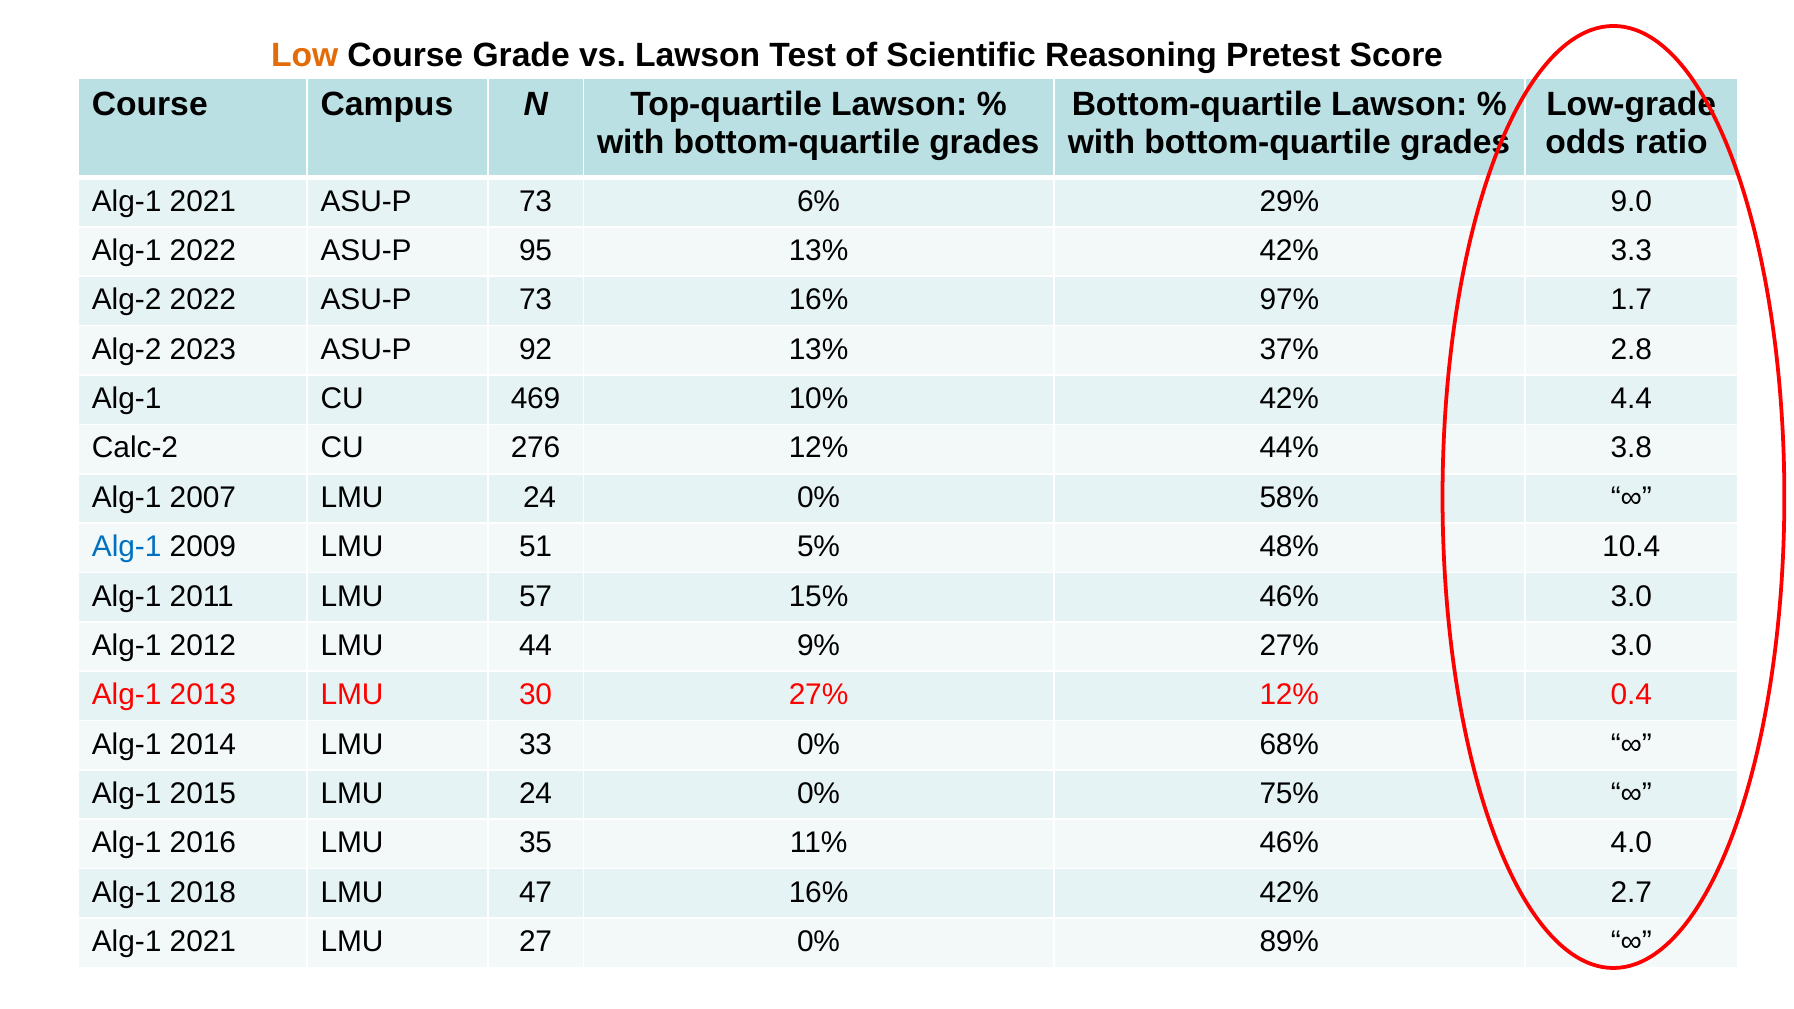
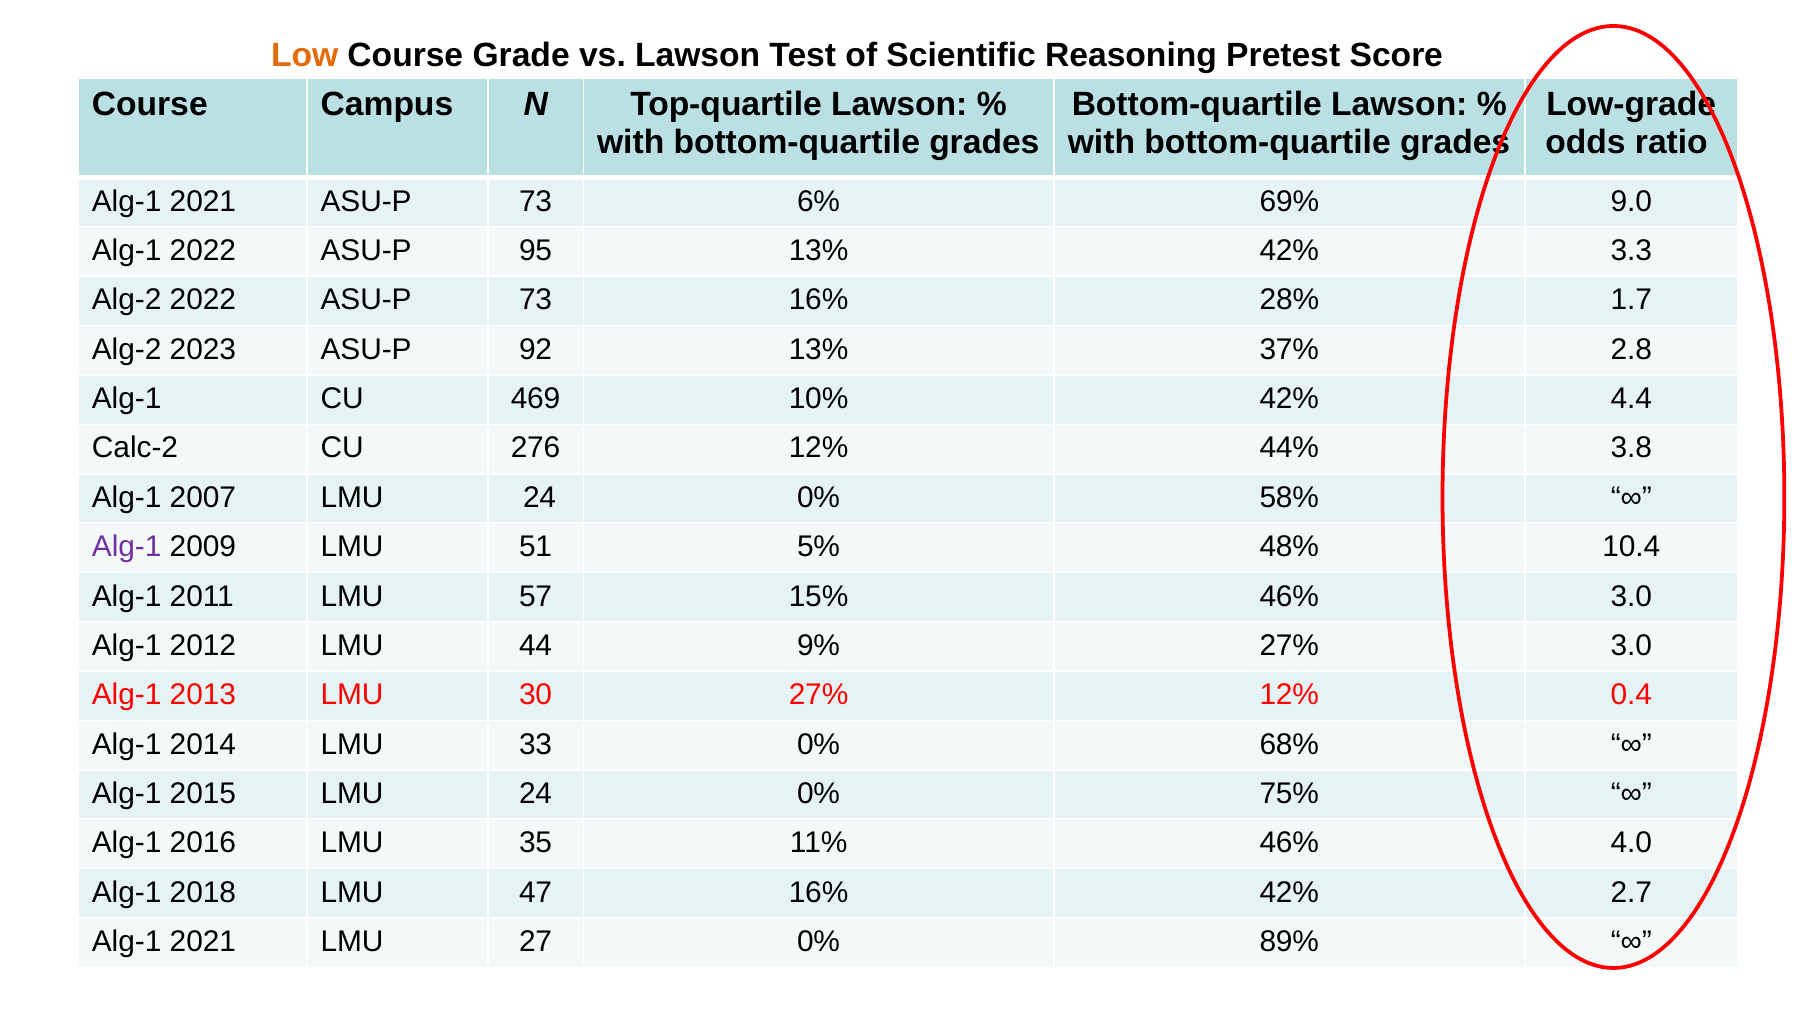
29%: 29% -> 69% (1289, 201)
97%: 97% -> 28% (1289, 300)
Alg-1 colour: blue -> purple (127, 547)
